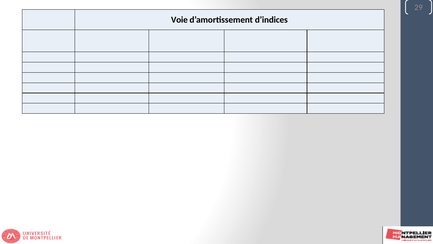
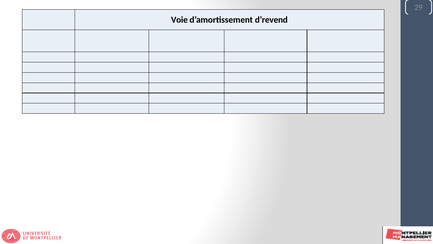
d’indices: d’indices -> d’revend (271, 20)
